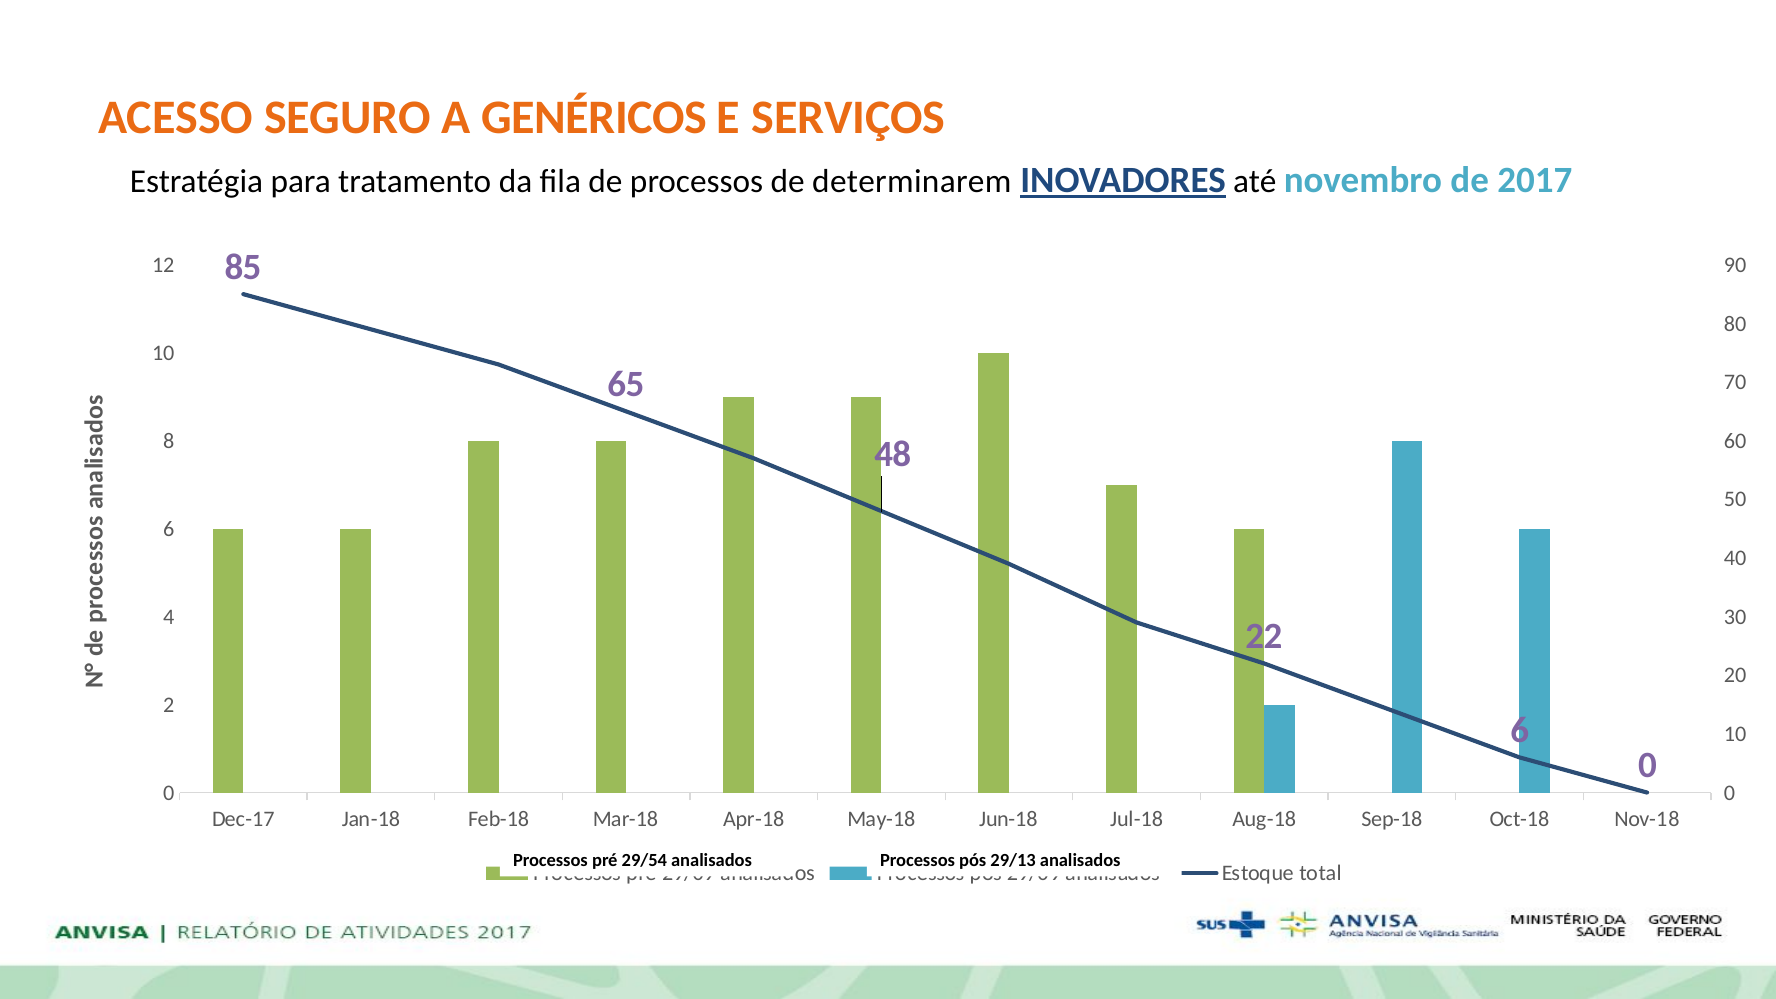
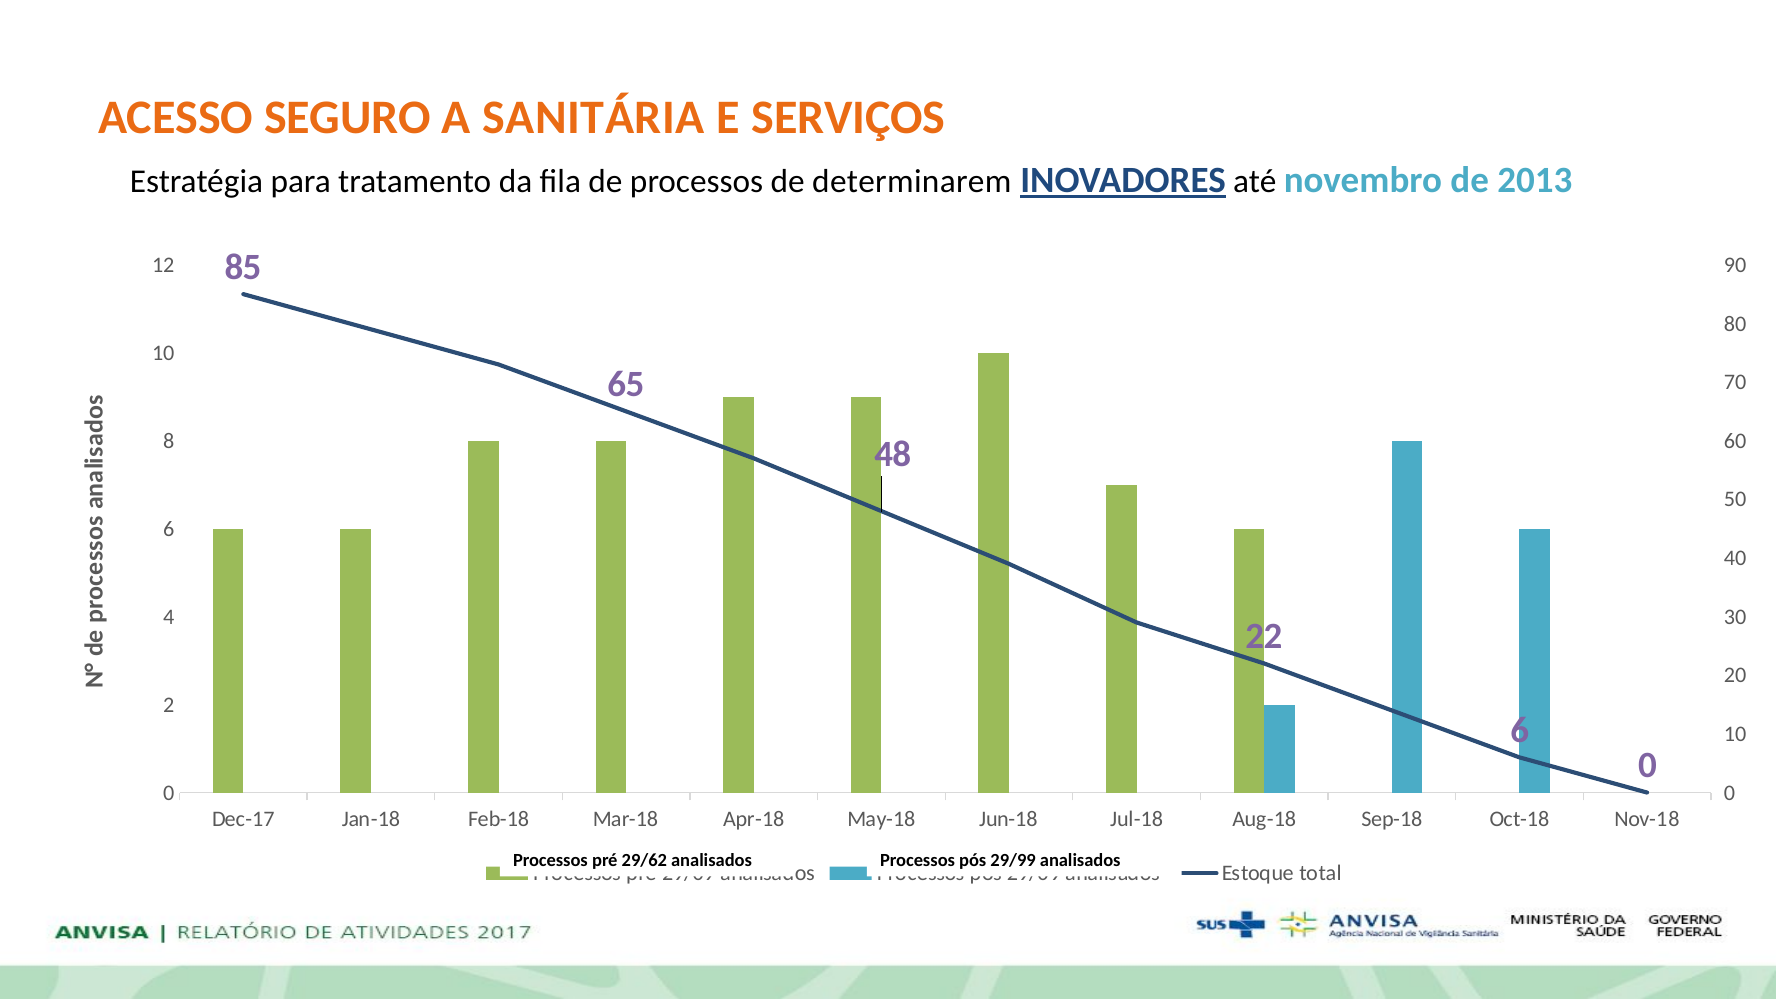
GENÉRICOS: GENÉRICOS -> SANITÁRIA (594, 118)
2017: 2017 -> 2013 (1535, 180)
29/54: 29/54 -> 29/62 (644, 860)
29/13: 29/13 -> 29/99 (1013, 860)
